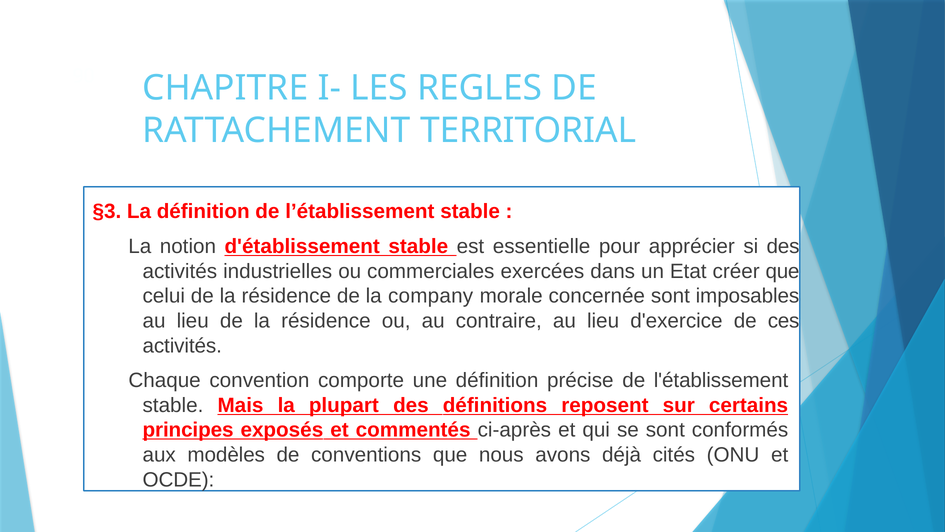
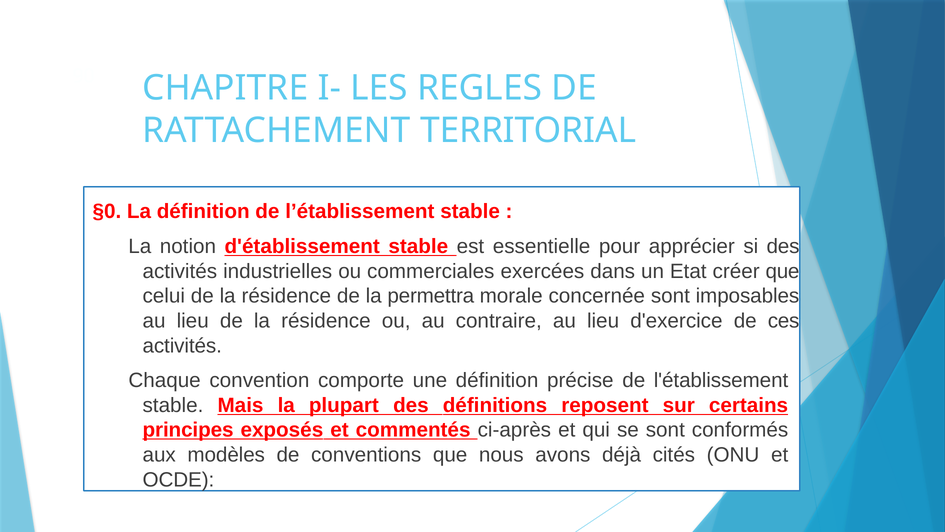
§3: §3 -> §0 (107, 211)
company: company -> permettra (431, 296)
